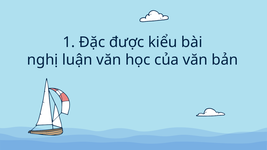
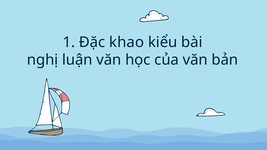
được: được -> khao (127, 42)
